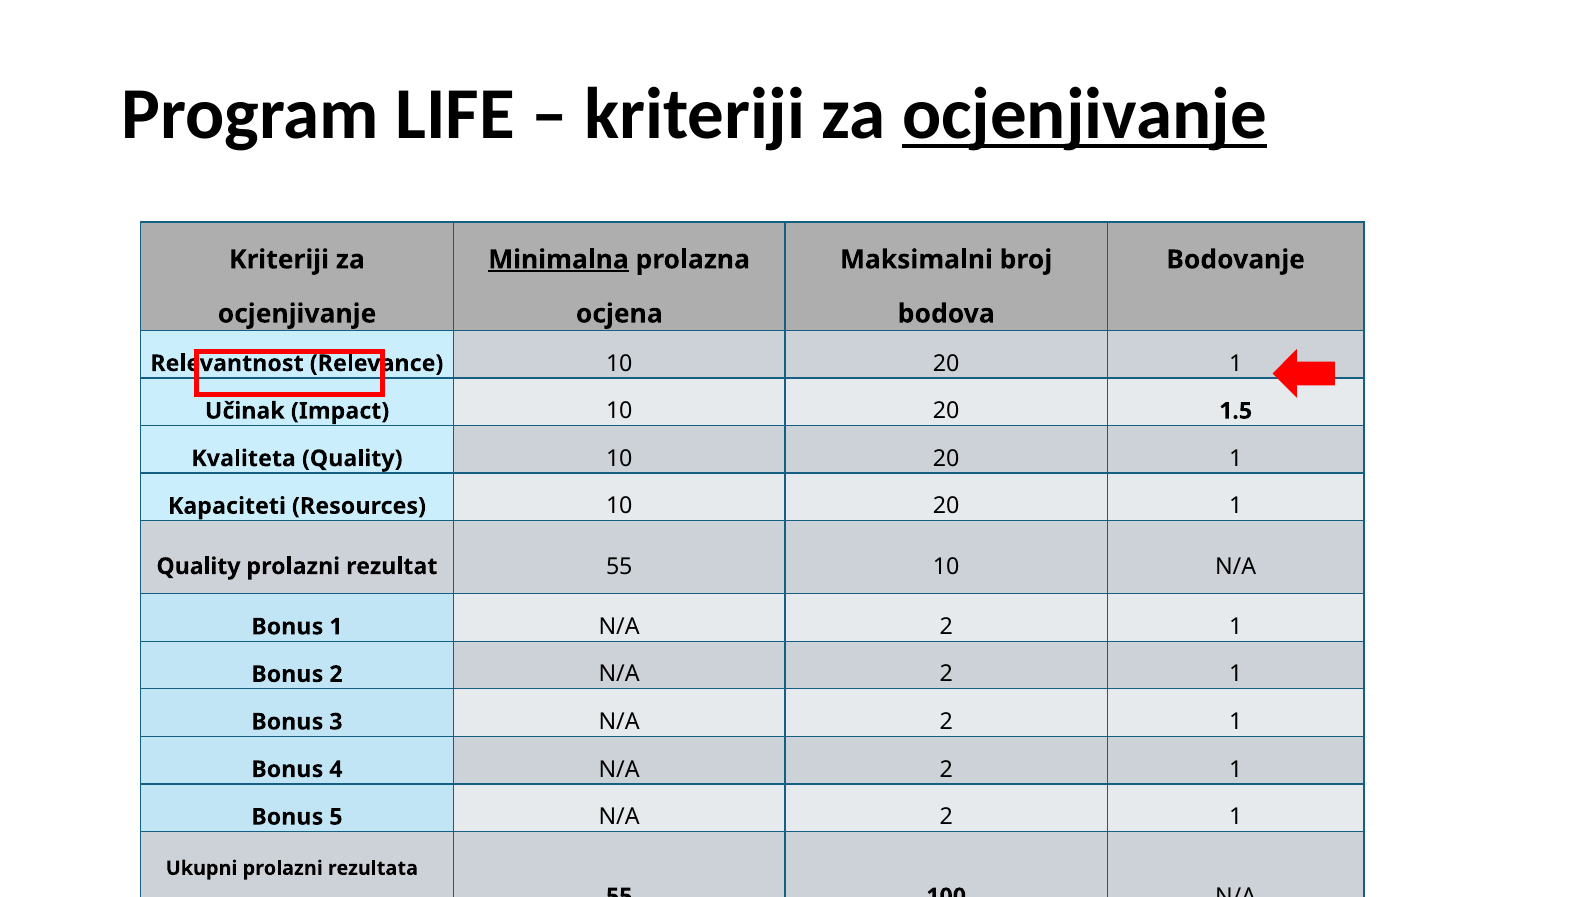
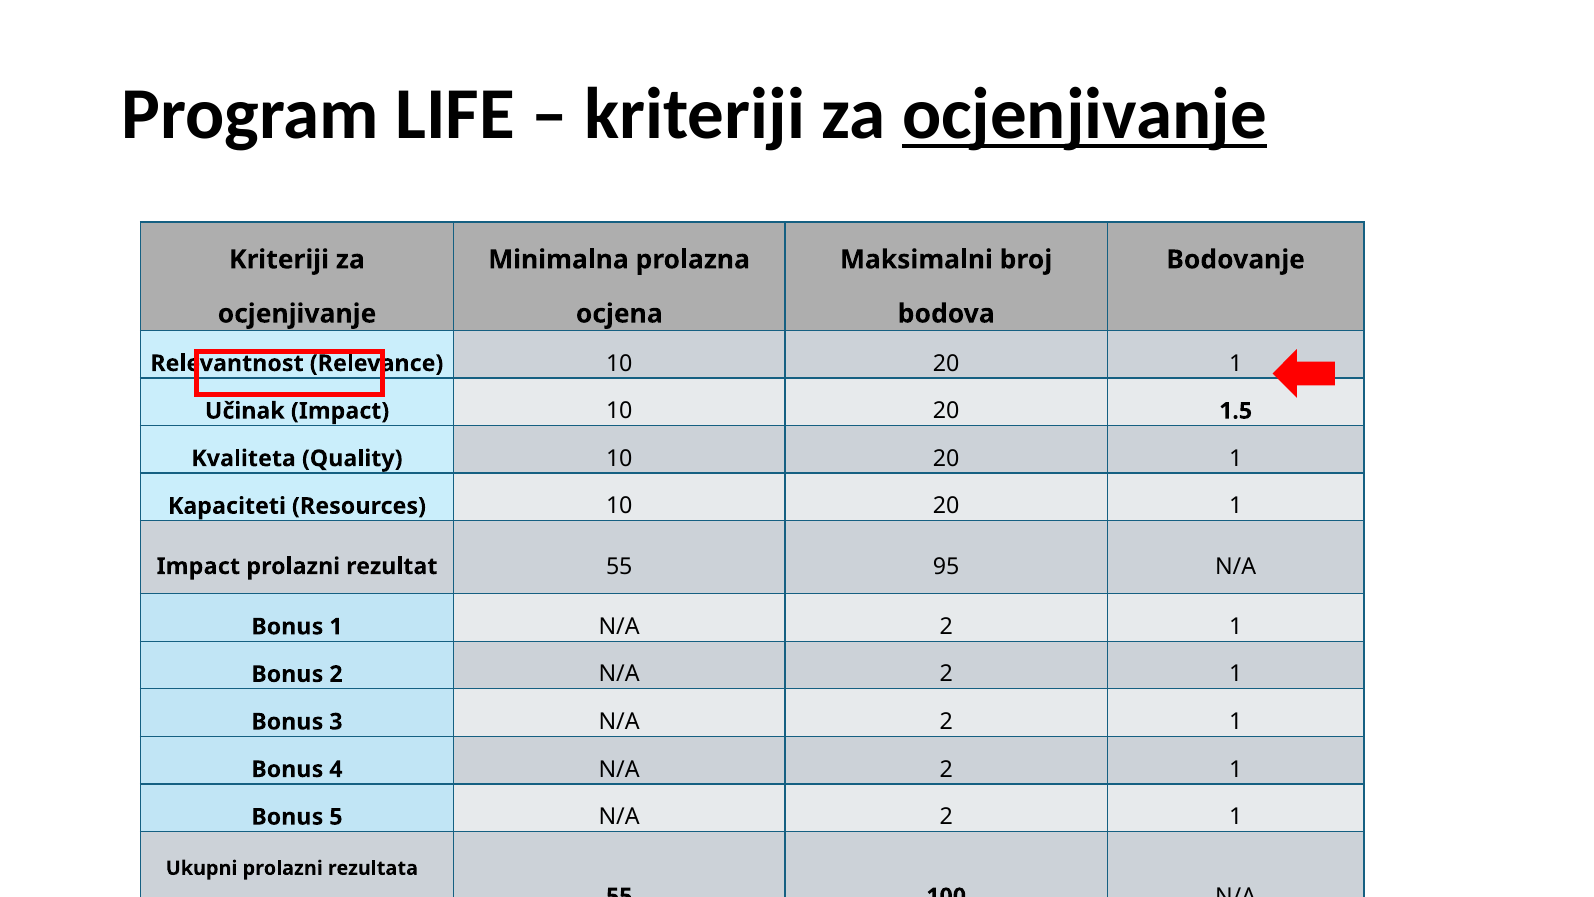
Minimalna underline: present -> none (558, 260)
Quality: Quality -> Impact (198, 566)
55 10: 10 -> 95 (946, 566)
